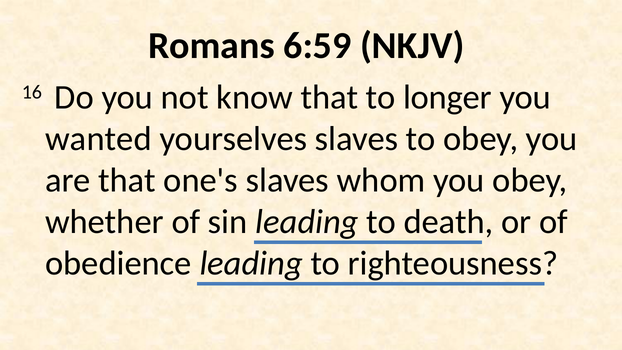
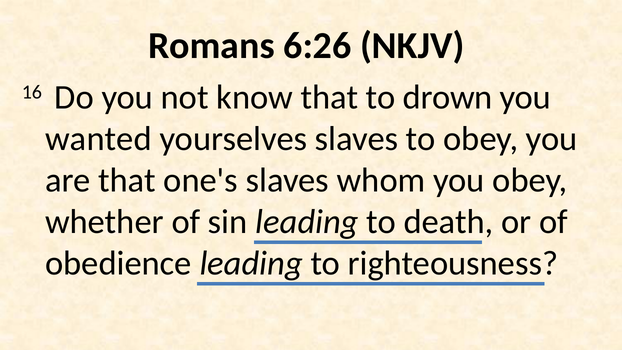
6:59: 6:59 -> 6:26 (317, 46)
longer: longer -> drown (448, 97)
